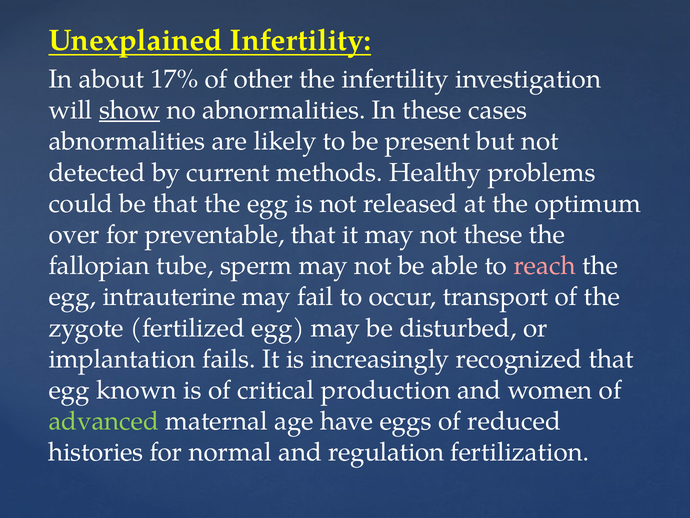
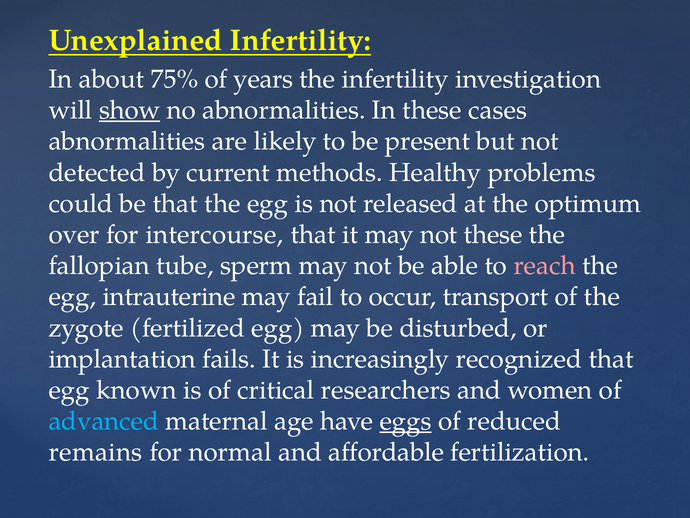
17%: 17% -> 75% (174, 79)
other: other -> years (263, 79)
preventable: preventable -> intercourse (214, 234)
production: production -> researchers (386, 390)
advanced colour: light green -> light blue (104, 421)
eggs underline: none -> present (406, 421)
histories: histories -> remains (96, 452)
regulation: regulation -> affordable (386, 452)
